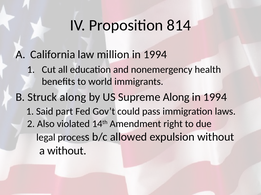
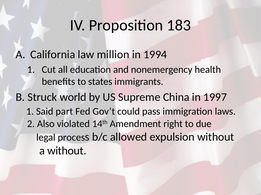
814: 814 -> 183 (179, 25)
world: world -> states (100, 82)
Struck along: along -> world (73, 97)
Supreme Along: Along -> China (176, 97)
1994: 1994 -> 1997 (215, 97)
